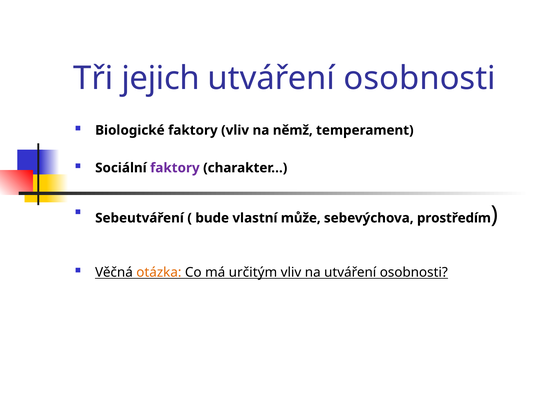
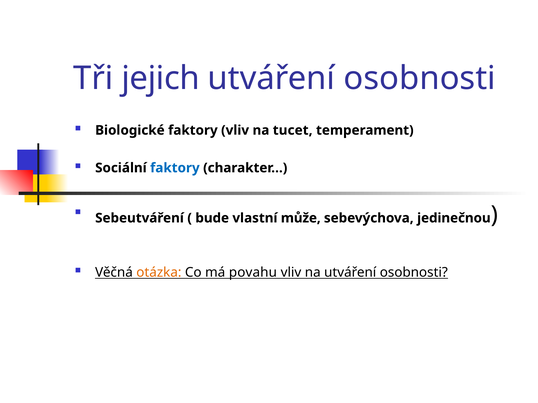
němž: němž -> tucet (293, 130)
faktory colour: purple -> blue (175, 168)
prostředím: prostředím -> jedinečnou (454, 218)
určitým: určitým -> povahu (253, 273)
